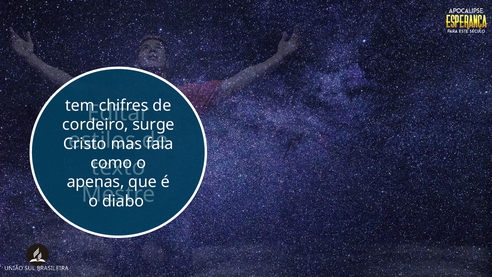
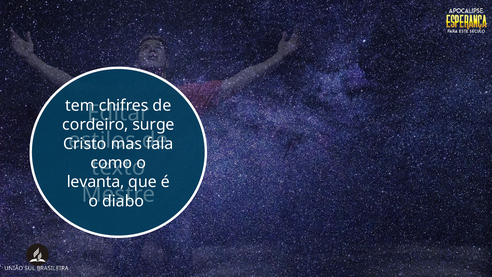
apenas: apenas -> levanta (96, 182)
